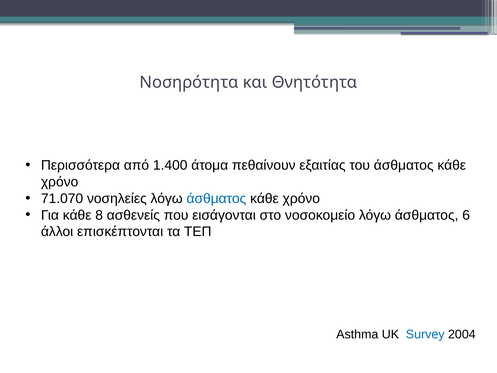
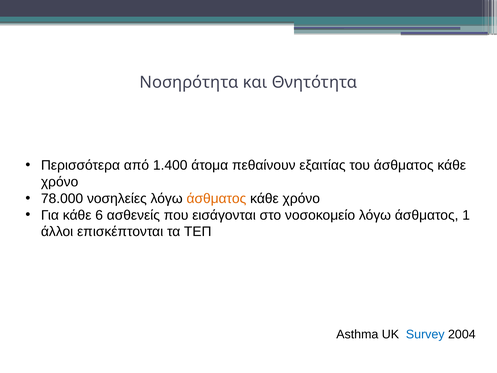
71.070: 71.070 -> 78.000 (62, 198)
άσθματος colour: blue -> orange (216, 198)
8: 8 -> 6 (99, 215)
6: 6 -> 1 (466, 215)
